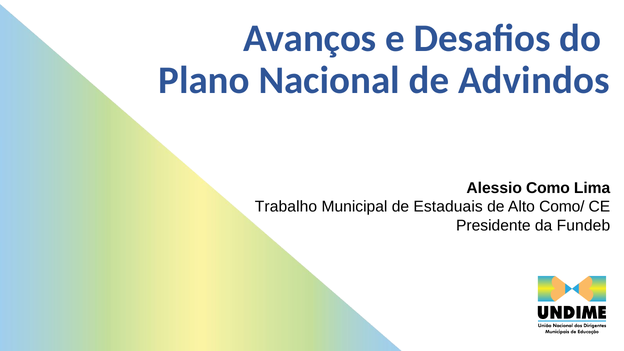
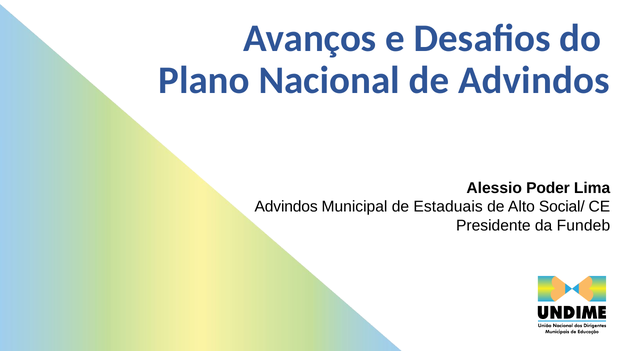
Como: Como -> Poder (548, 188)
Trabalho: Trabalho -> Advindos (286, 207)
Como/: Como/ -> Social/ (562, 207)
